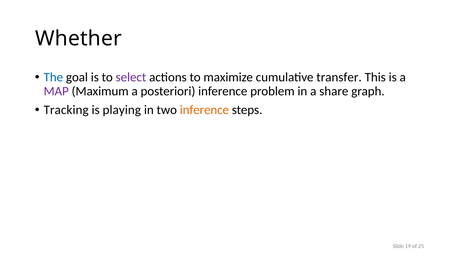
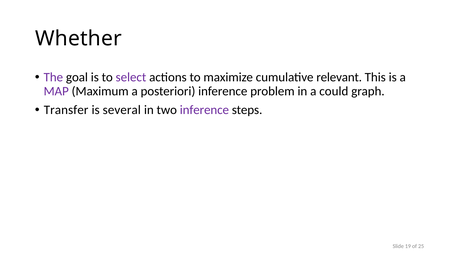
The colour: blue -> purple (53, 77)
transfer: transfer -> relevant (339, 77)
share: share -> could (334, 91)
Tracking: Tracking -> Transfer (66, 110)
playing: playing -> several (122, 110)
inference colour: orange -> purple (204, 110)
